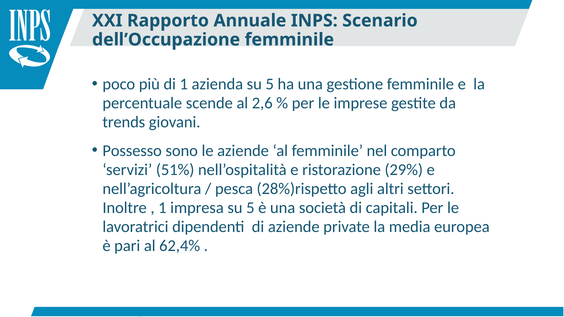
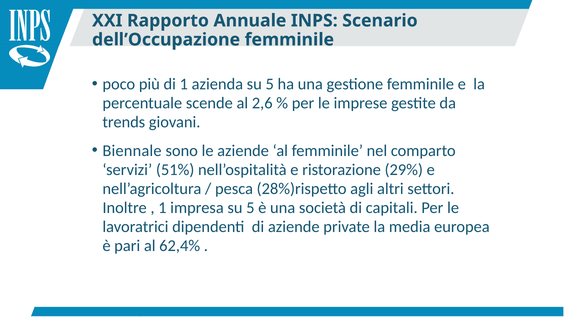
Possesso: Possesso -> Biennale (132, 151)
